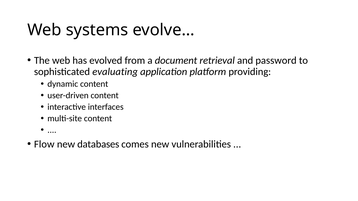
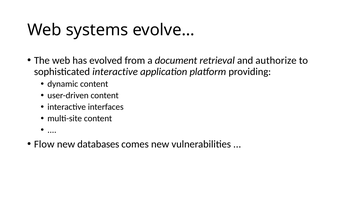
password: password -> authorize (276, 61)
sophisticated evaluating: evaluating -> interactive (115, 72)
